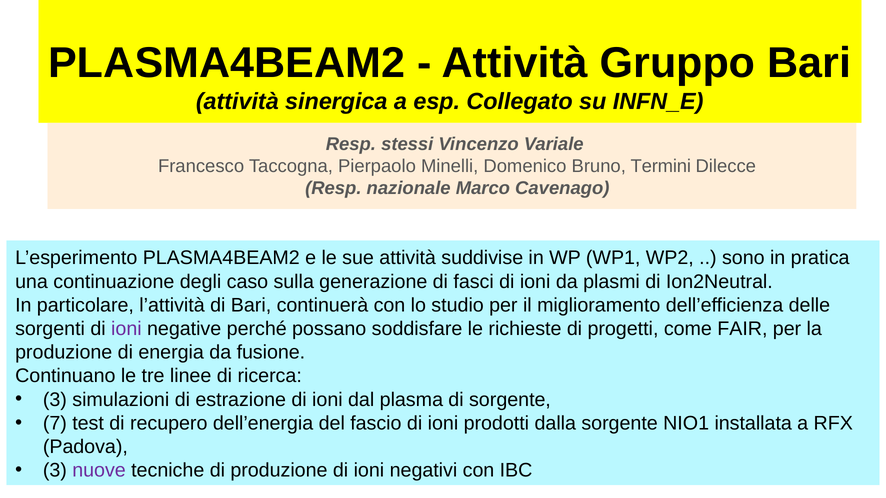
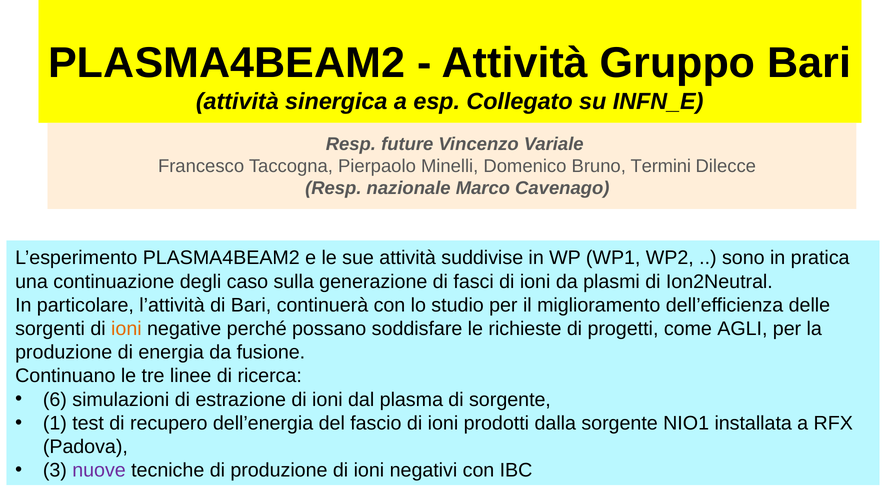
stessi: stessi -> future (407, 144)
ioni colour: purple -> orange (126, 329)
FAIR: FAIR -> AGLI (742, 329)
3: 3 -> 6 (55, 400)
7: 7 -> 1 (55, 423)
